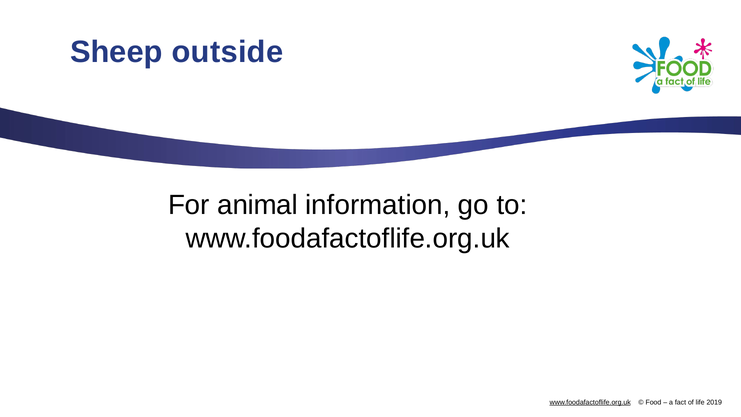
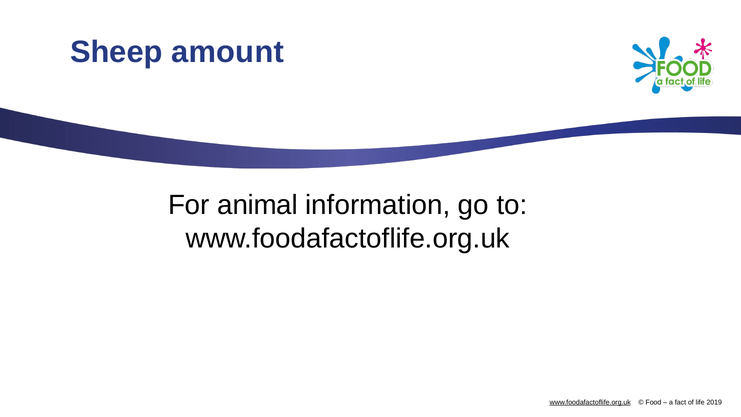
outside: outside -> amount (228, 52)
